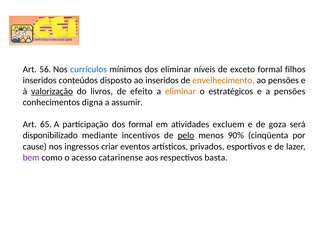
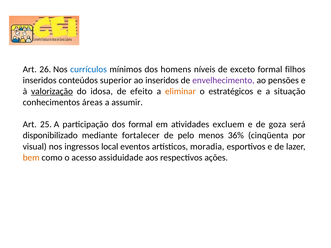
56: 56 -> 26 (45, 69)
dos eliminar: eliminar -> homens (176, 69)
disposto: disposto -> superior (116, 80)
envelhecimento colour: orange -> purple (223, 80)
livros: livros -> idosa (102, 91)
a pensões: pensões -> situação (290, 91)
digna: digna -> áreas (92, 102)
65: 65 -> 25 (46, 125)
incentivos: incentivos -> fortalecer (141, 136)
pelo underline: present -> none (186, 136)
90%: 90% -> 36% (236, 136)
cause: cause -> visual (35, 147)
criar: criar -> local (110, 147)
privados: privados -> moradia (207, 147)
bem colour: purple -> orange (31, 158)
catarinense: catarinense -> assiduidade (121, 158)
basta: basta -> ações (216, 158)
